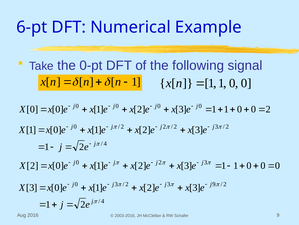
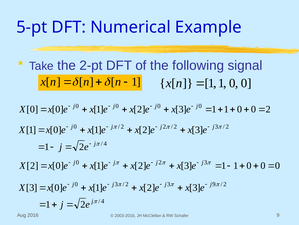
6-pt: 6-pt -> 5-pt (32, 27)
0-pt: 0-pt -> 2-pt (91, 65)
